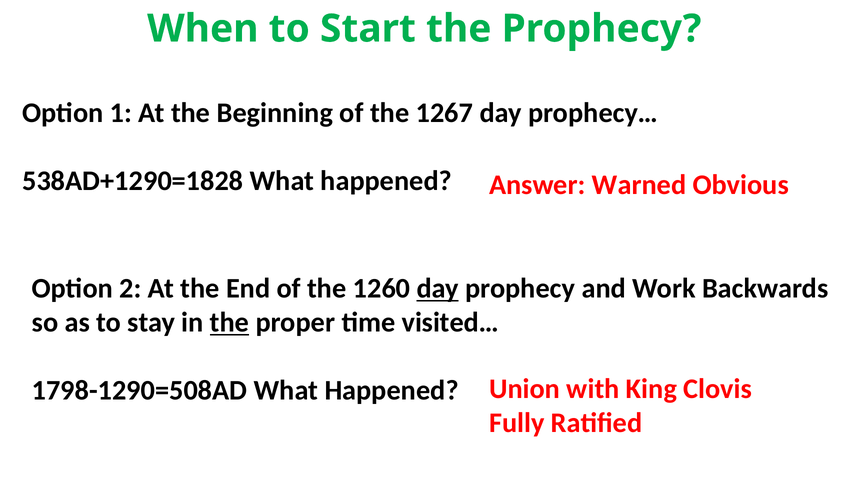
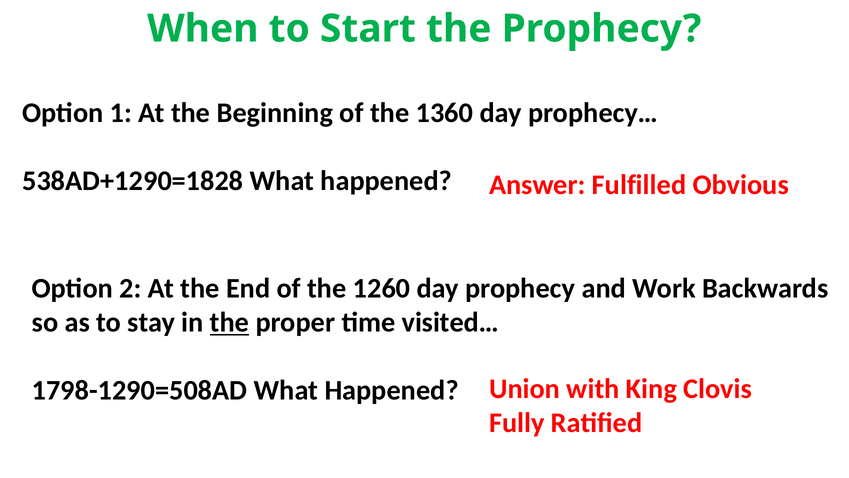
1267: 1267 -> 1360 (444, 113)
Warned: Warned -> Fulfilled (639, 185)
day underline: present -> none (438, 288)
